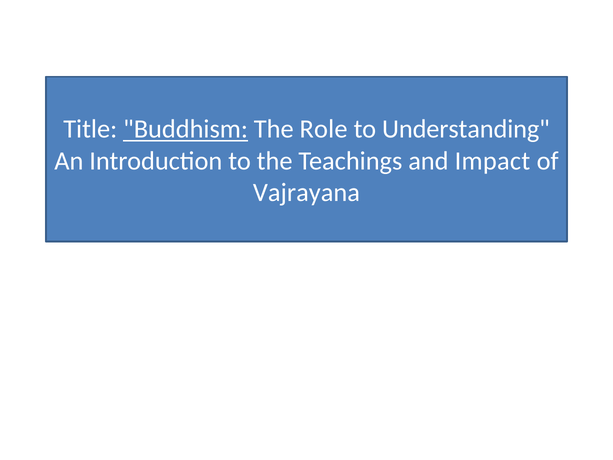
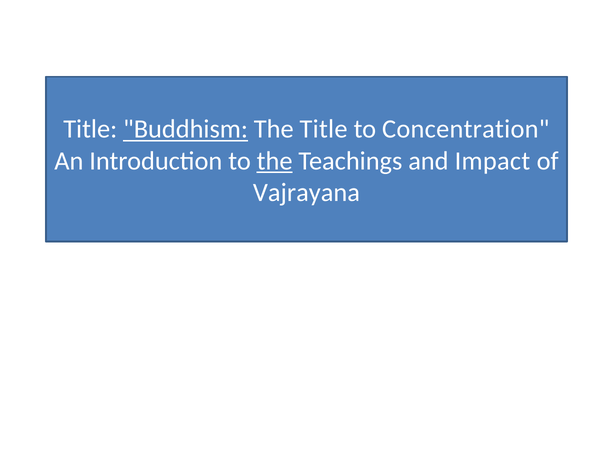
The Role: Role -> Title (324, 129)
Understanding: Understanding -> Concentration (466, 129)
the underline: none -> present (275, 161)
